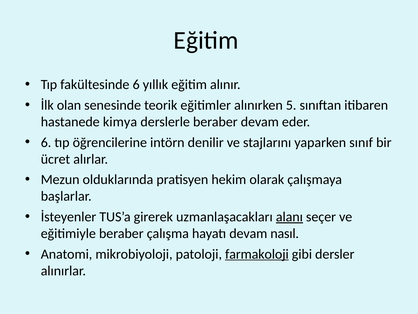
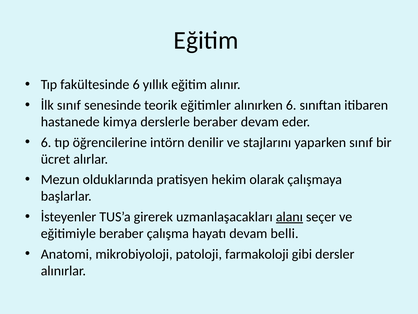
İlk olan: olan -> sınıf (69, 105)
alınırken 5: 5 -> 6 (291, 105)
nasıl: nasıl -> belli (285, 233)
farmakoloji underline: present -> none (257, 254)
